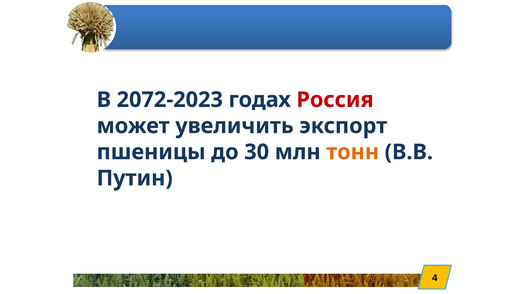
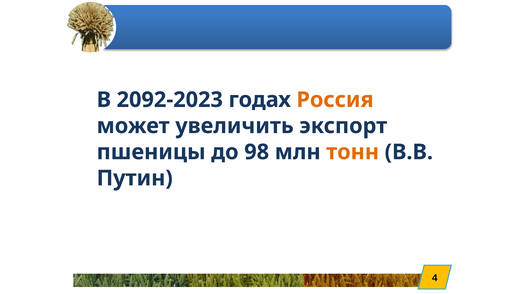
2072-2023: 2072-2023 -> 2092-2023 (170, 100)
Россия colour: red -> orange (335, 100)
30: 30 -> 98 (257, 152)
